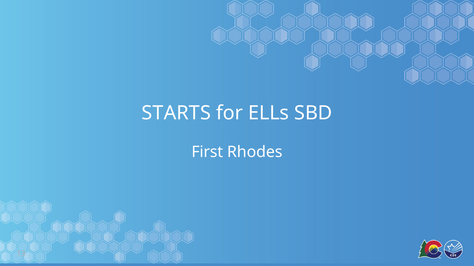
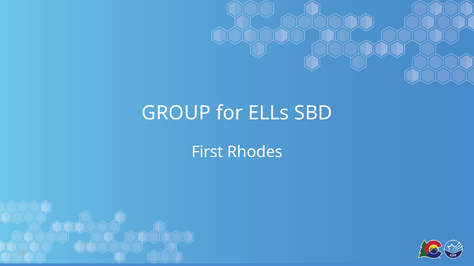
STARTS: STARTS -> GROUP (176, 113)
